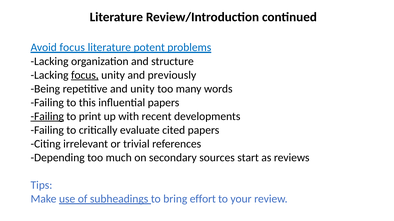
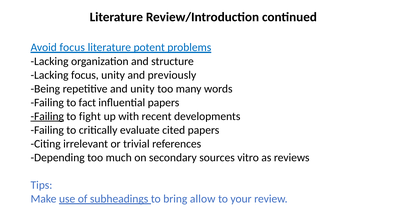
focus underline: present -> none (85, 75)
this: this -> fact (87, 103)
print: print -> fight (90, 117)
start: start -> vitro (248, 158)
effort: effort -> allow (203, 199)
